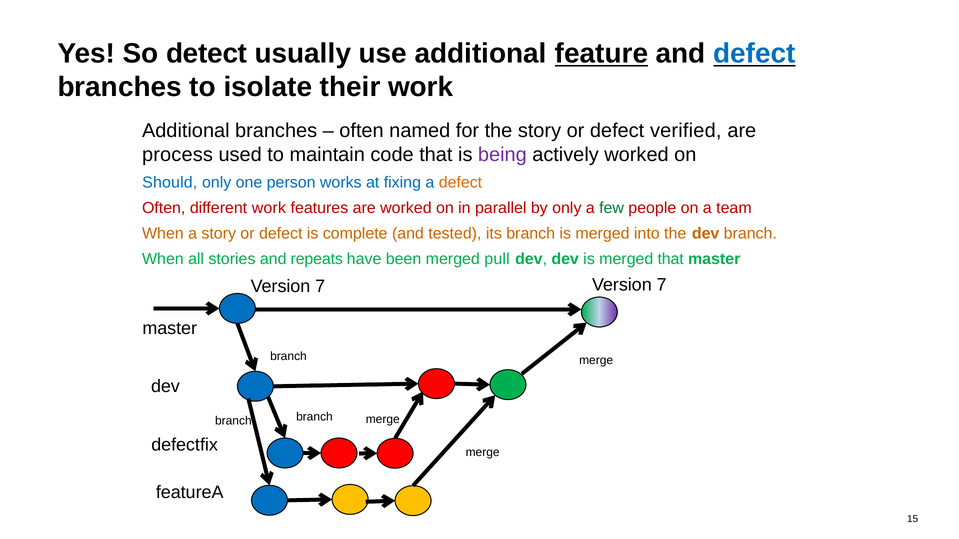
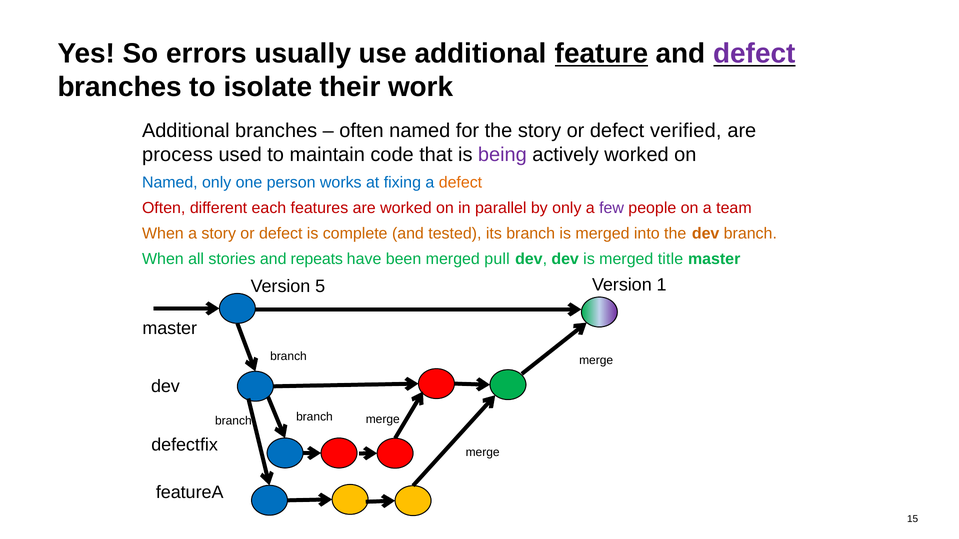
detect: detect -> errors (207, 53)
defect colour: blue -> purple (754, 53)
Should: Should -> Named (170, 183)
different work: work -> each (269, 208)
few colour: green -> purple (612, 208)
merged that: that -> title (671, 259)
7: 7 -> 5 (320, 287)
7: 7 -> 1 (662, 285)
